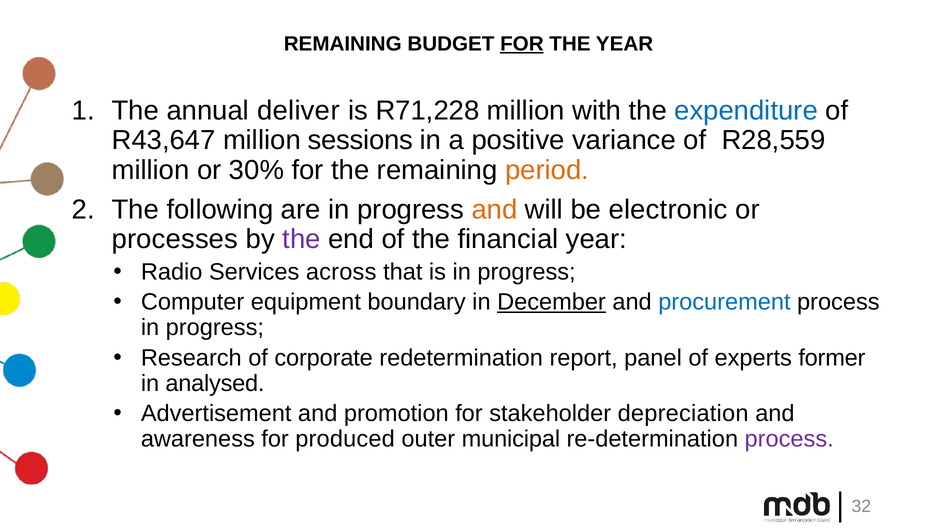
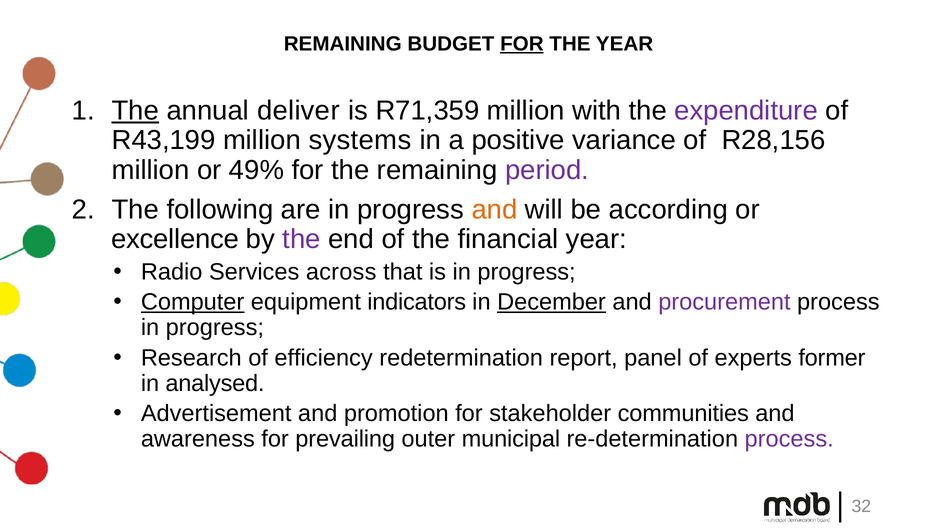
The underline: none -> present (135, 111)
R71,228: R71,228 -> R71,359 (427, 111)
expenditure colour: blue -> purple (746, 111)
R43,647: R43,647 -> R43,199 (164, 141)
sessions: sessions -> systems (360, 141)
R28,559: R28,559 -> R28,156 (773, 141)
30%: 30% -> 49% (256, 170)
period colour: orange -> purple (547, 170)
electronic: electronic -> according (668, 210)
processes: processes -> excellence (175, 239)
Computer underline: none -> present (193, 302)
boundary: boundary -> indicators (417, 302)
procurement colour: blue -> purple (724, 302)
corporate: corporate -> efficiency (324, 358)
depreciation: depreciation -> communities (683, 414)
produced: produced -> prevailing (345, 439)
